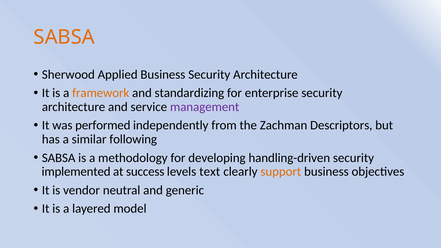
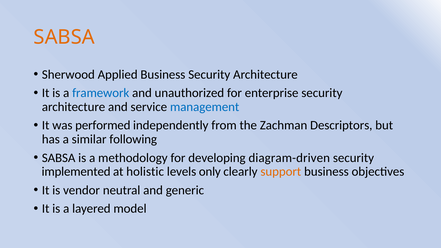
framework colour: orange -> blue (101, 93)
standardizing: standardizing -> unauthorized (189, 93)
management colour: purple -> blue (205, 107)
handling-driven: handling-driven -> diagram-driven (289, 158)
success: success -> holistic (145, 172)
text: text -> only (210, 172)
